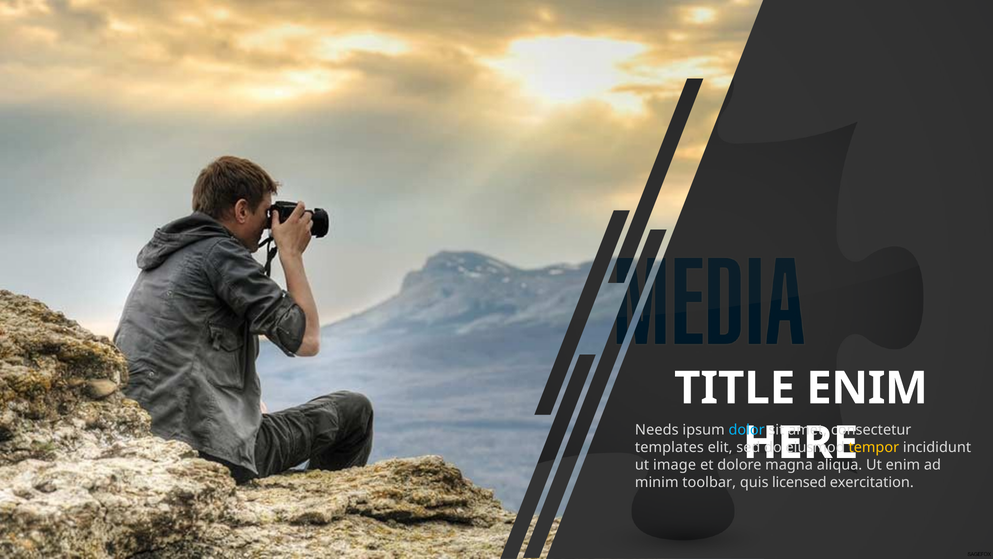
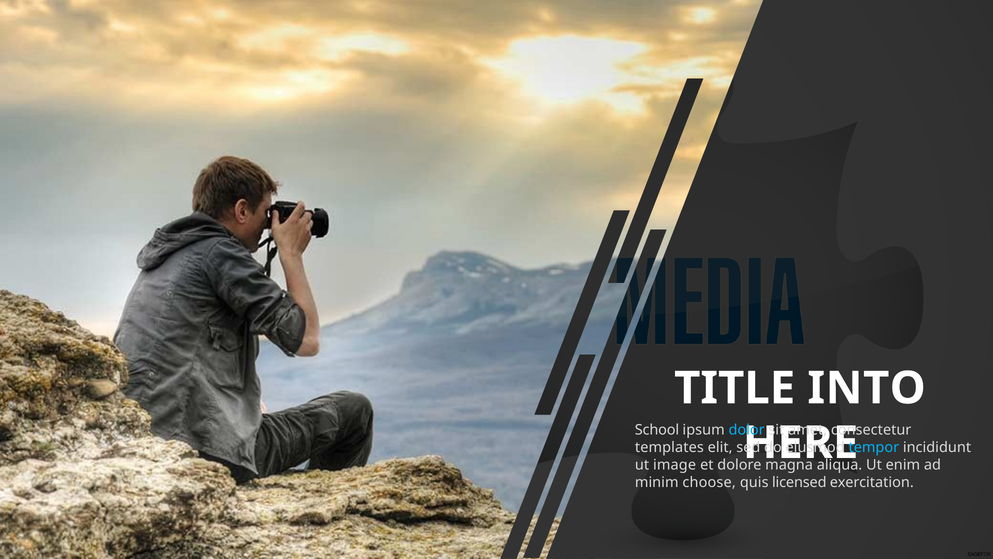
TITLE ENIM: ENIM -> INTO (867, 388)
Needs: Needs -> School (657, 430)
tempor colour: yellow -> light blue (874, 447)
toolbar: toolbar -> choose (709, 482)
